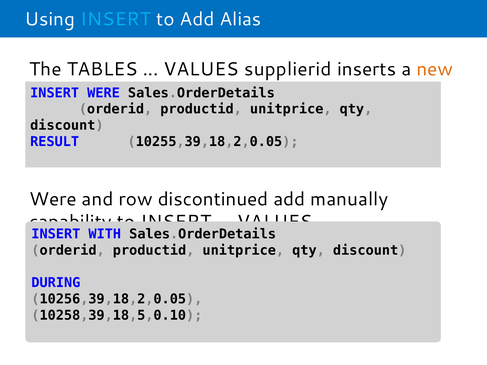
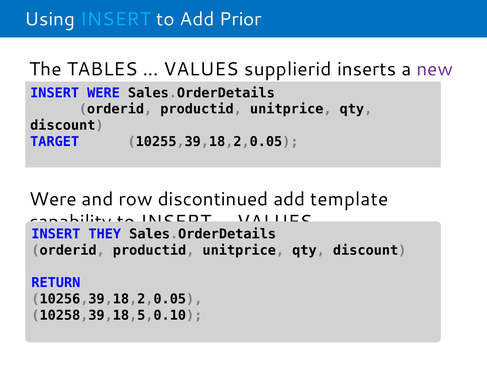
Alias: Alias -> Prior (241, 19)
new colour: orange -> purple (435, 69)
RESULT: RESULT -> TARGET (55, 142)
manually: manually -> template (349, 199)
WITH: WITH -> THEY (105, 234)
DURING: DURING -> RETURN (56, 283)
